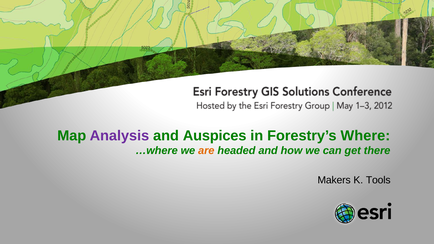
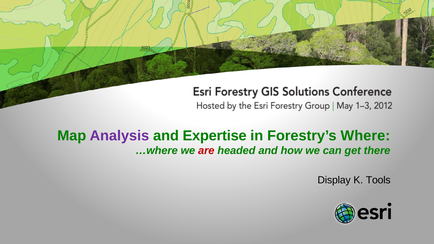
Auspices: Auspices -> Expertise (215, 136)
are colour: orange -> red (206, 151)
Makers: Makers -> Display (334, 180)
